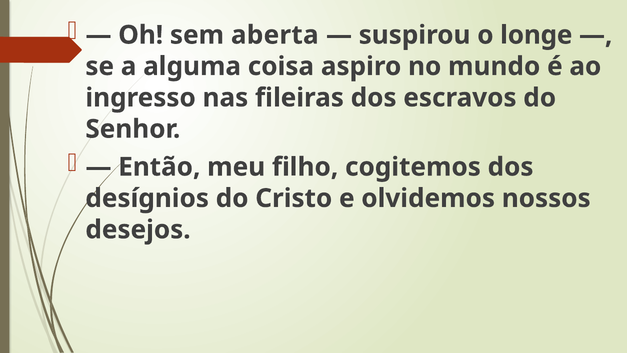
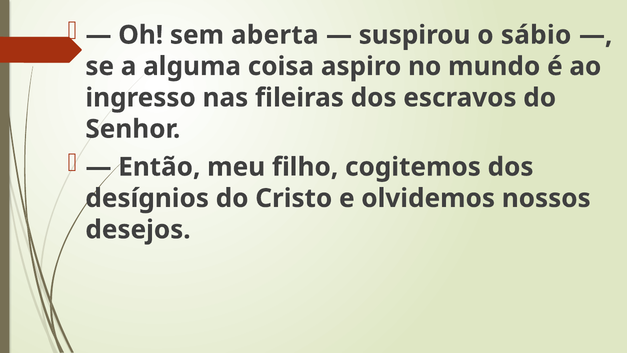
longe: longe -> sábio (536, 35)
